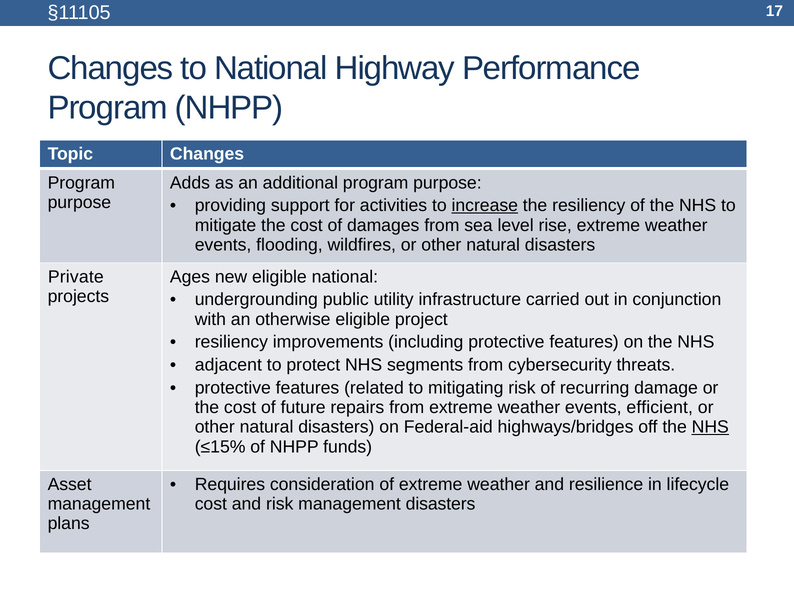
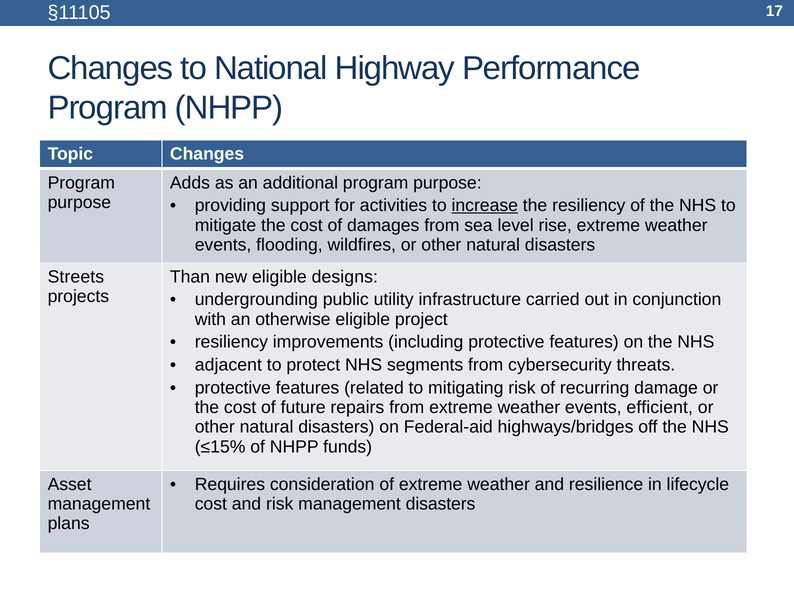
Private: Private -> Streets (76, 277)
Ages: Ages -> Than (190, 277)
eligible national: national -> designs (345, 277)
NHS underline: present -> none (710, 427)
